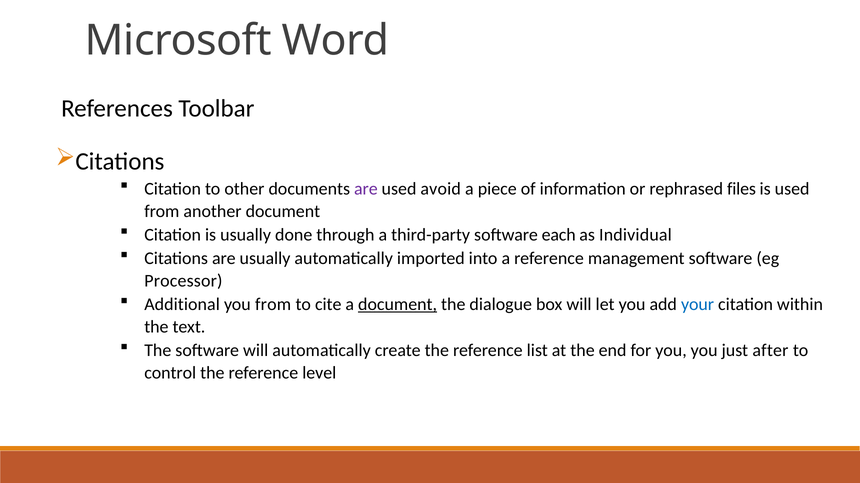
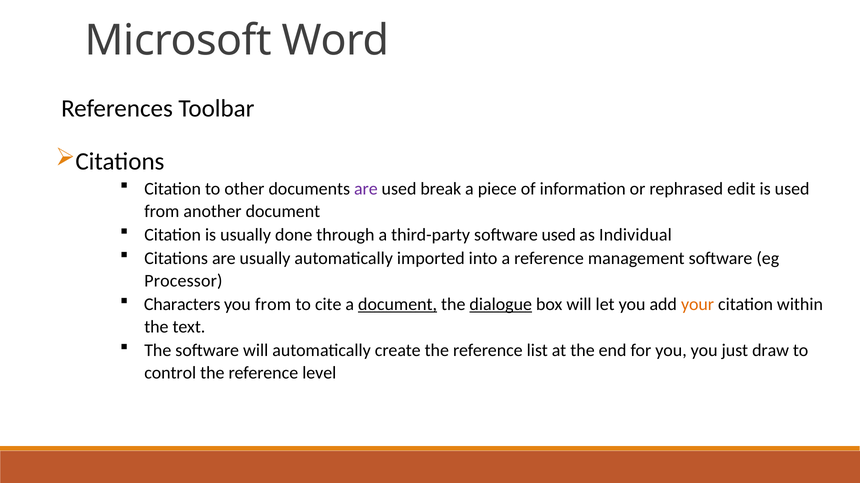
avoid: avoid -> break (441, 189)
files: files -> edit (741, 189)
software each: each -> used (559, 235)
Additional: Additional -> Characters (182, 305)
dialogue underline: none -> present (501, 305)
your colour: blue -> orange (698, 305)
after: after -> draw (771, 351)
